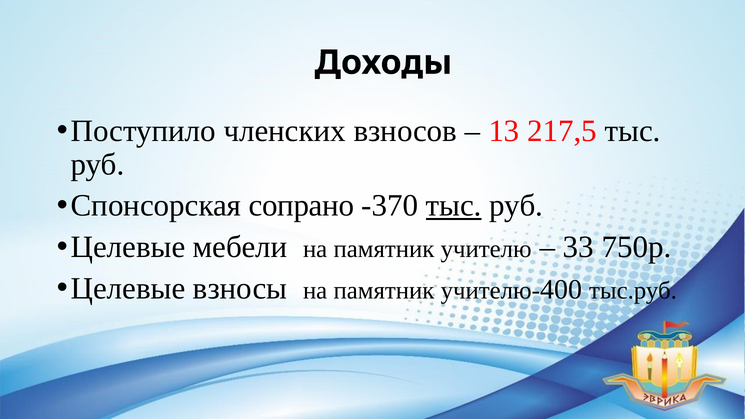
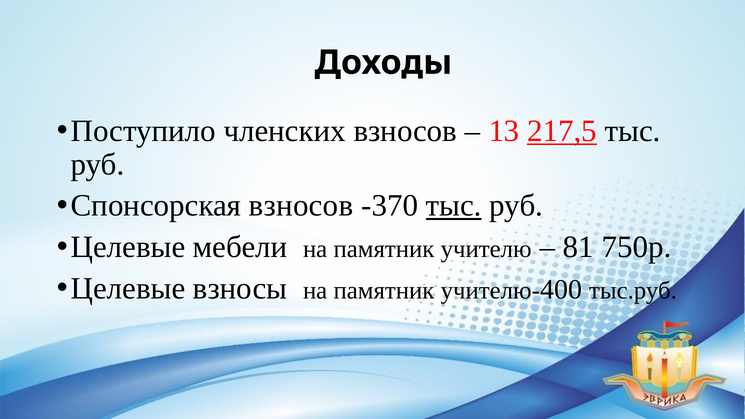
217,5 underline: none -> present (562, 131)
Спонсорская сопрано: сопрано -> взносов (301, 206)
33: 33 -> 81 (578, 247)
